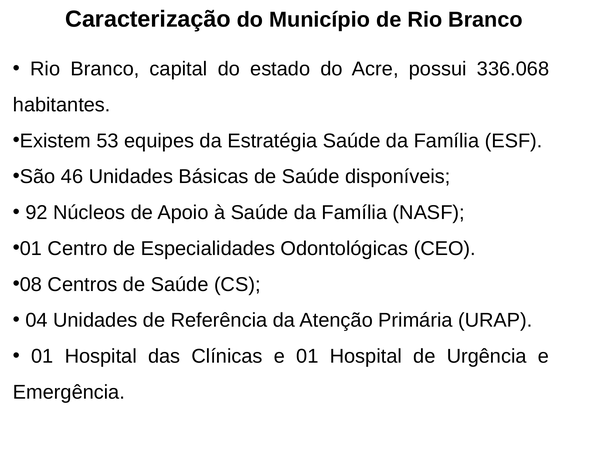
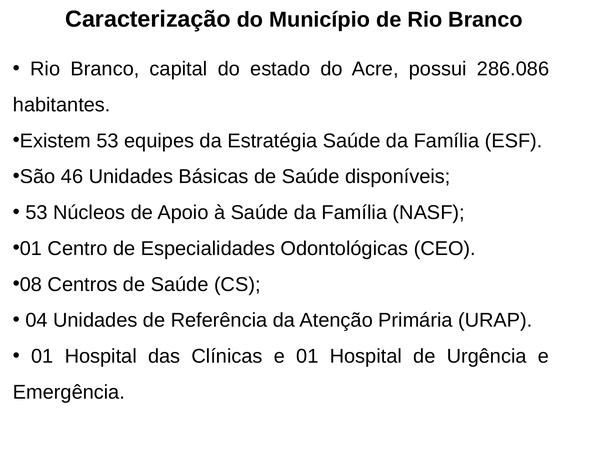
336.068: 336.068 -> 286.086 (513, 69)
92: 92 -> 53 (36, 213)
